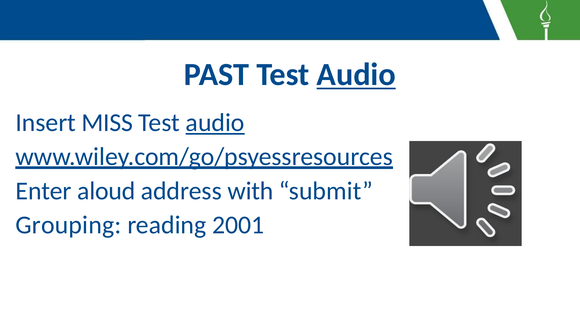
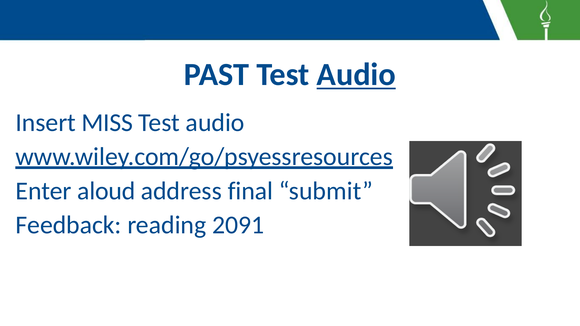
audio underline: present -> none (215, 123)
with: with -> final (250, 191)
Grouping: Grouping -> Feedback (68, 225)
2001: 2001 -> 2091 (238, 225)
